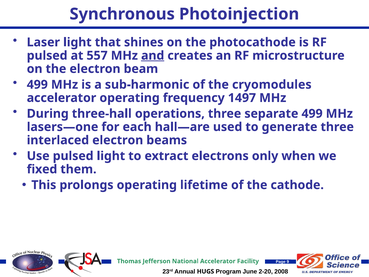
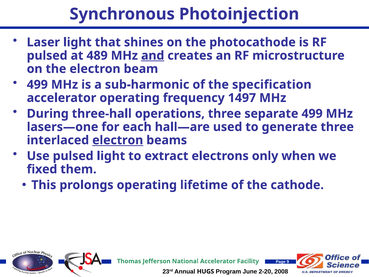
557: 557 -> 489 (97, 56)
cryomodules: cryomodules -> specification (272, 85)
electron underline: none -> present (118, 140)
